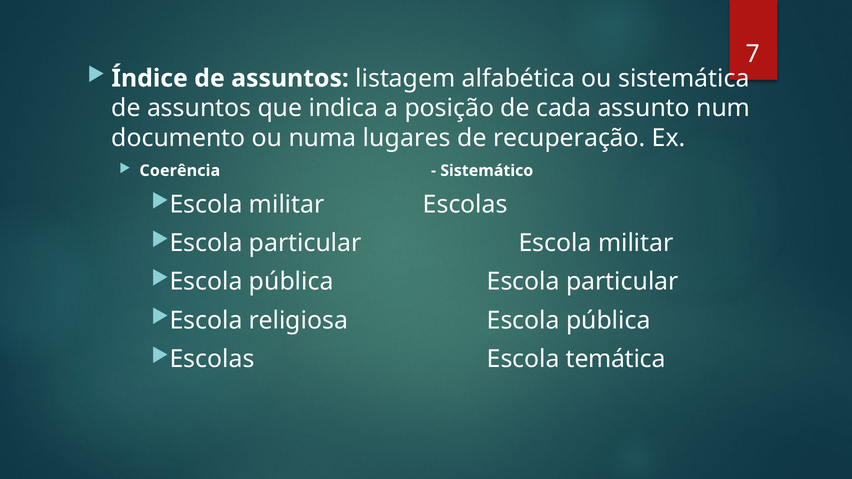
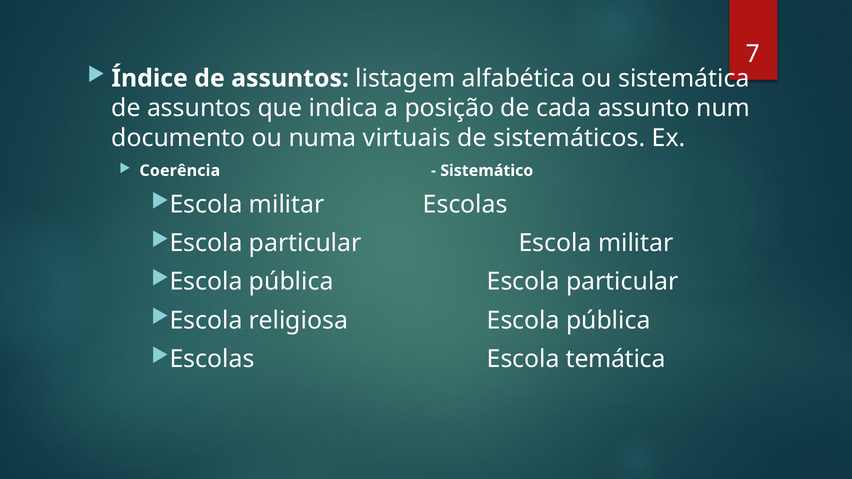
lugares: lugares -> virtuais (407, 138)
recuperação: recuperação -> sistemáticos (569, 138)
